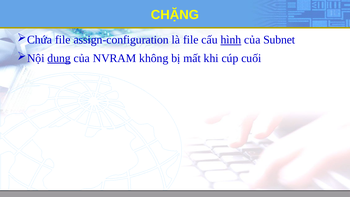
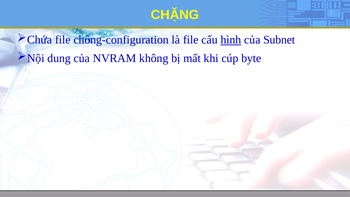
assign-configuration: assign-configuration -> chống-configuration (121, 40)
dung underline: present -> none (59, 58)
cuối: cuối -> byte (251, 58)
